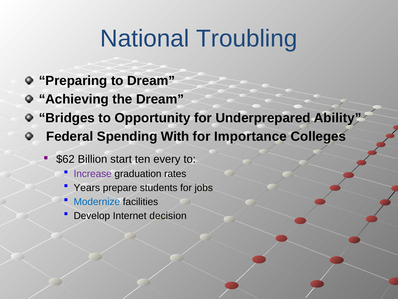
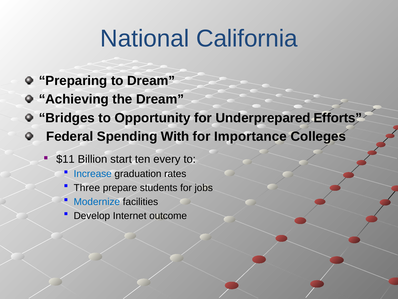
Troubling: Troubling -> California (247, 39)
Ability: Ability -> Efforts (338, 118)
$62: $62 -> $11 (65, 159)
Increase colour: purple -> blue (93, 174)
Years: Years -> Three (87, 188)
decision: decision -> outcome (168, 215)
